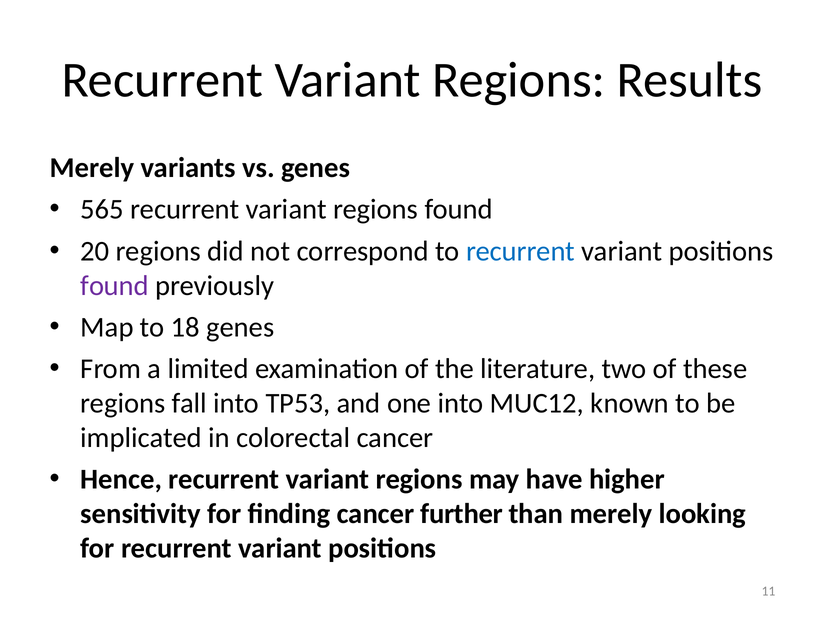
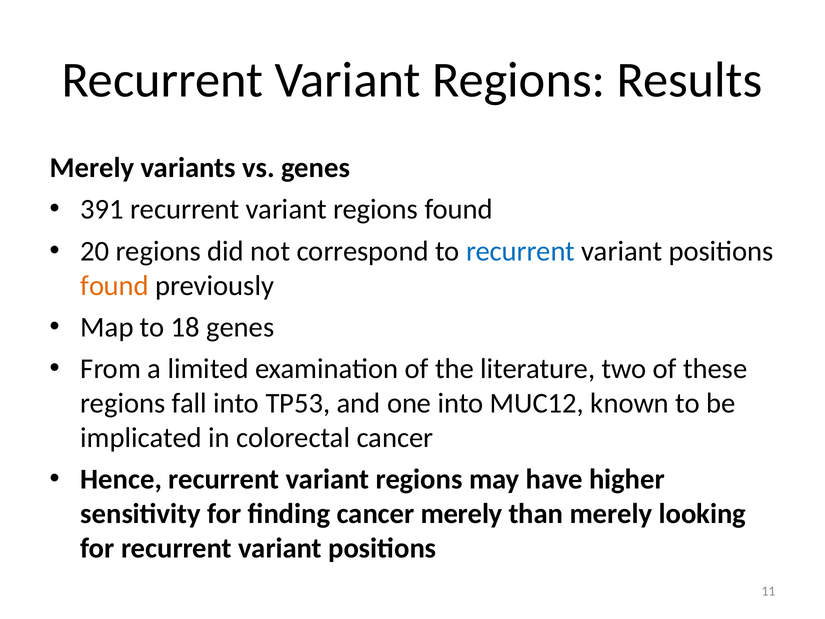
565: 565 -> 391 (102, 209)
found colour: purple -> orange (115, 285)
cancer further: further -> merely (462, 514)
